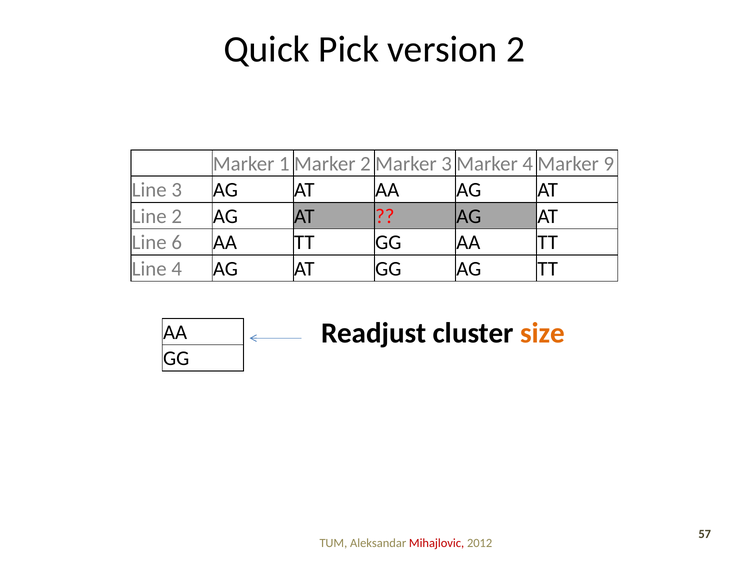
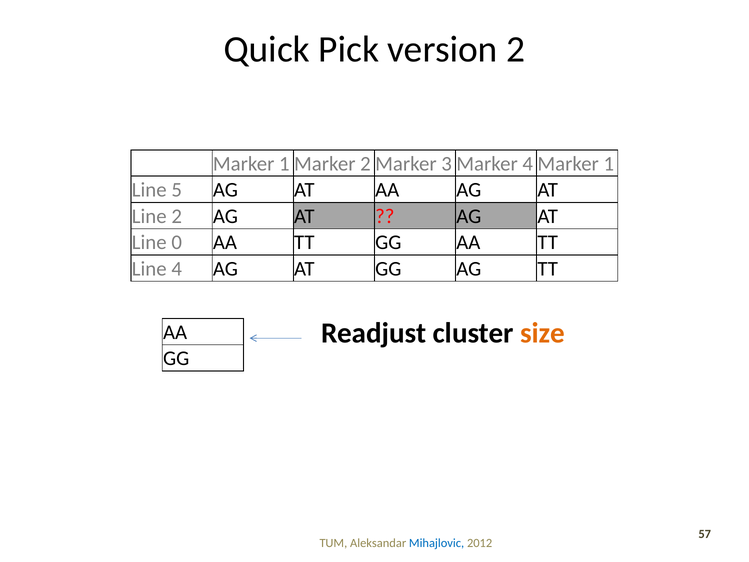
9: 9 -> 1 (609, 164)
3: 3 -> 5 (177, 190)
6: 6 -> 0 (177, 242)
Mihajlovic colour: red -> blue (437, 543)
